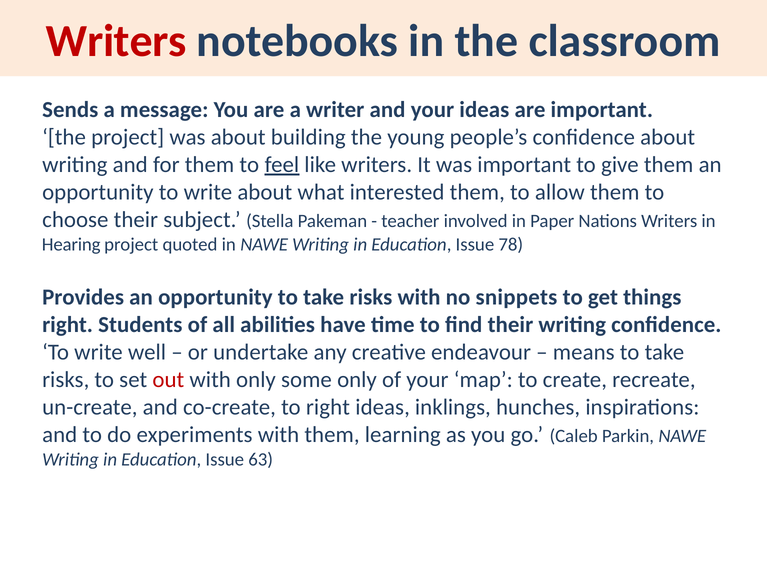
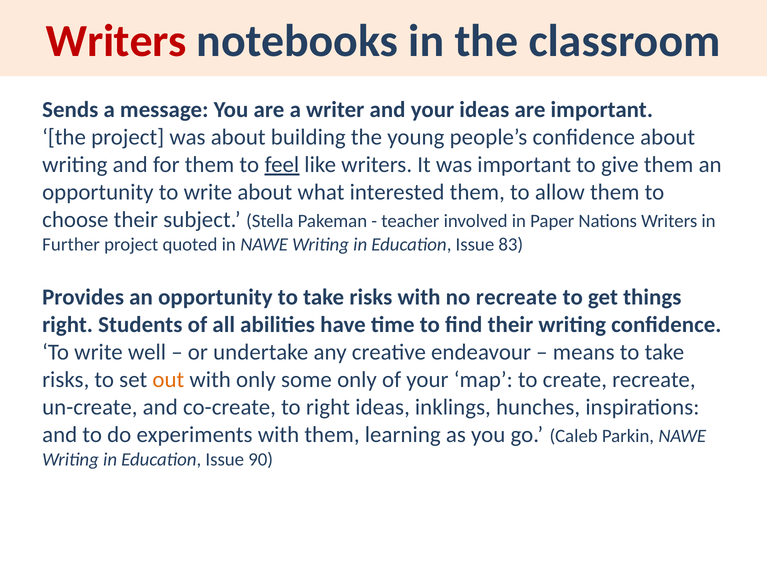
Hearing: Hearing -> Further (71, 245)
78: 78 -> 83 (511, 245)
no snippets: snippets -> recreate (516, 297)
out colour: red -> orange (168, 380)
63: 63 -> 90 (261, 460)
